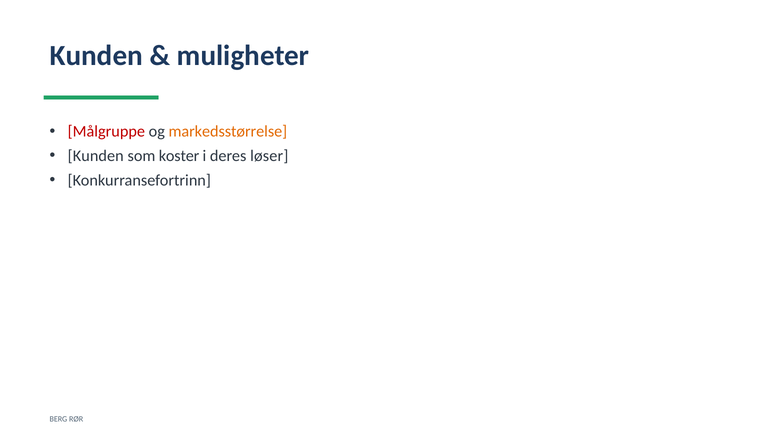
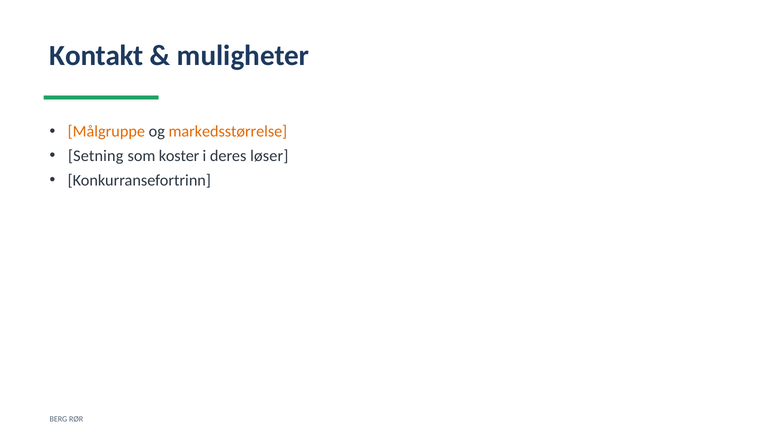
Kunden: Kunden -> Kontakt (97, 56)
Målgruppe colour: red -> orange (106, 132)
Kunden: Kunden -> Setning (96, 156)
